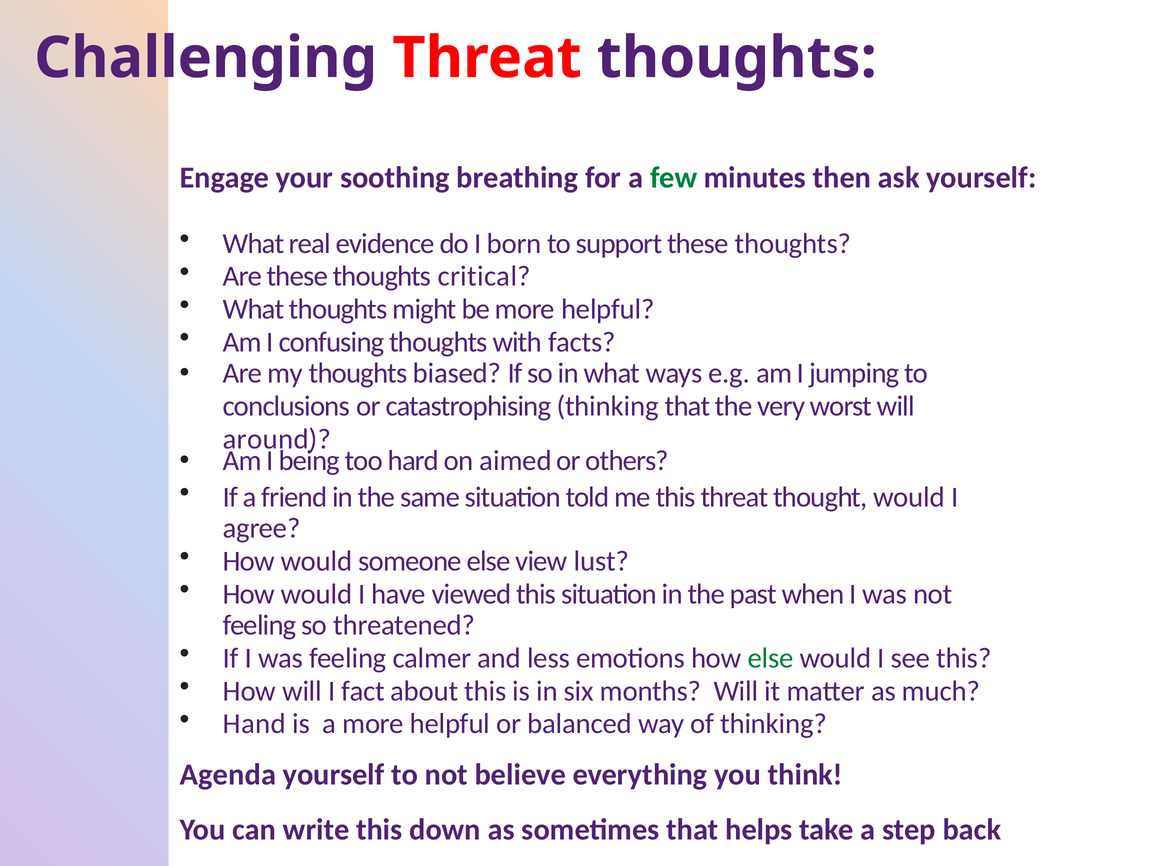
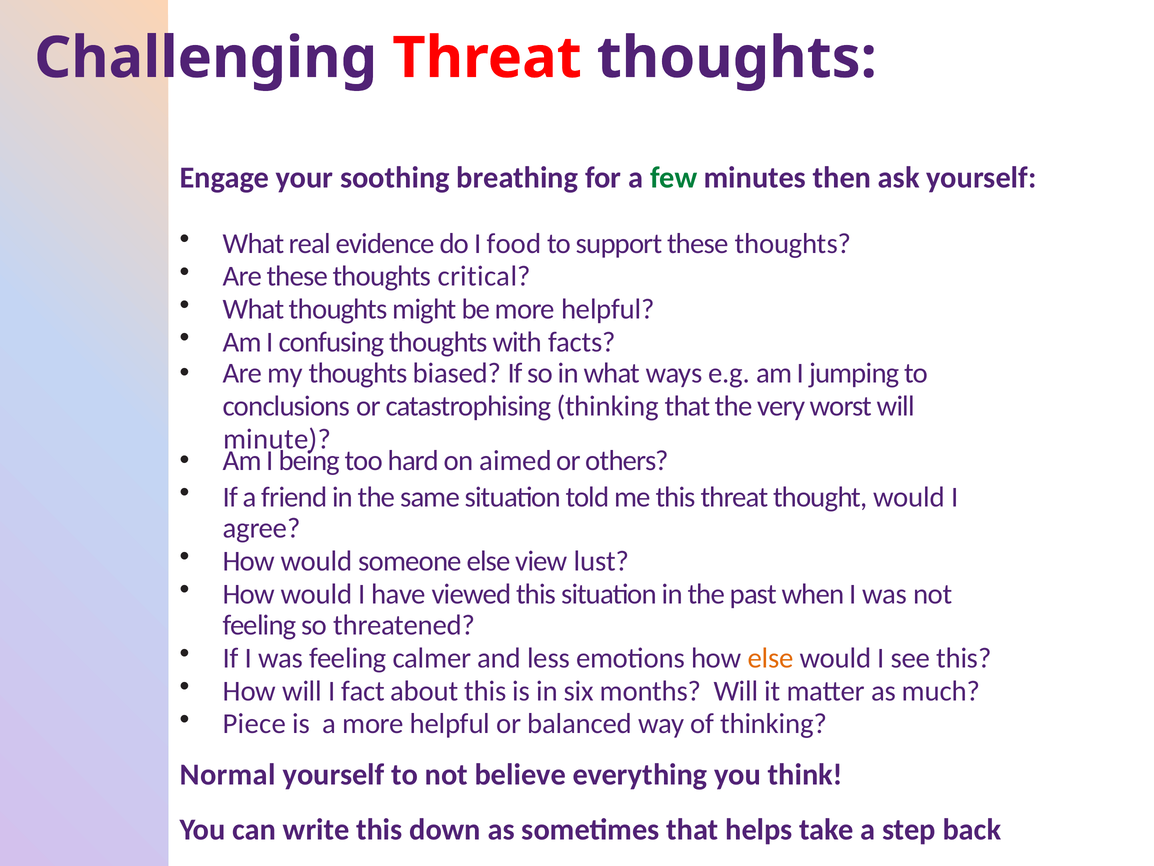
born: born -> food (514, 243)
around: around -> minute (277, 439)
else colour: green -> orange (771, 658)
Hand: Hand -> Piece (254, 723)
Agenda: Agenda -> Normal (228, 774)
